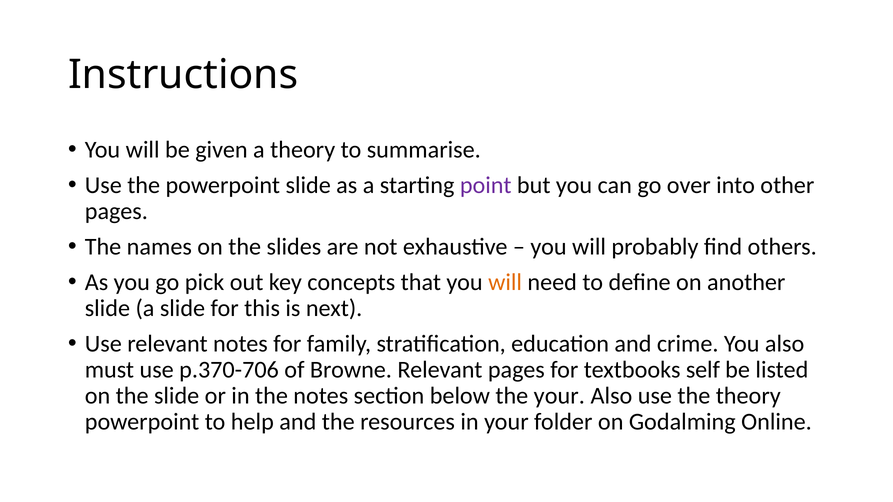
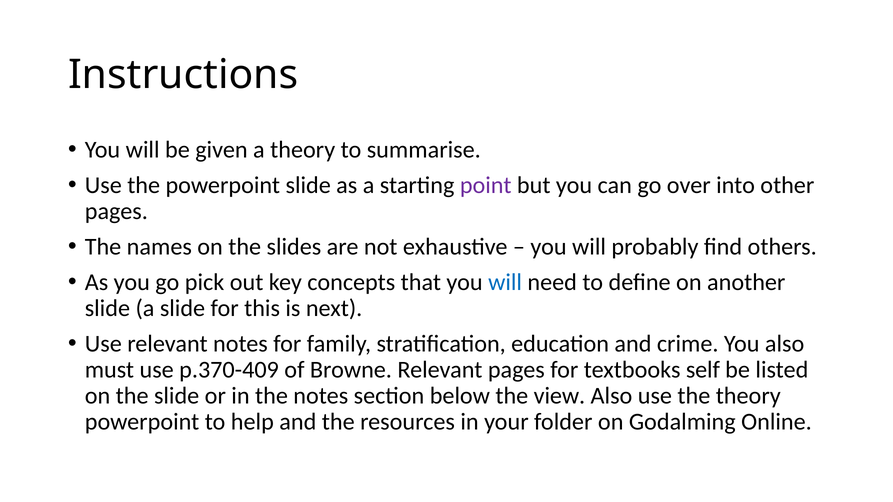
will colour: orange -> blue (505, 282)
p.370-706: p.370-706 -> p.370-409 (229, 370)
the your: your -> view (559, 396)
